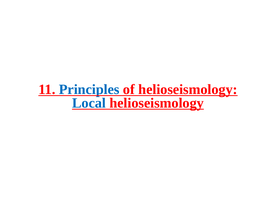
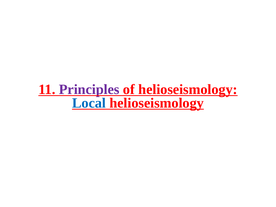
Principles colour: blue -> purple (89, 89)
